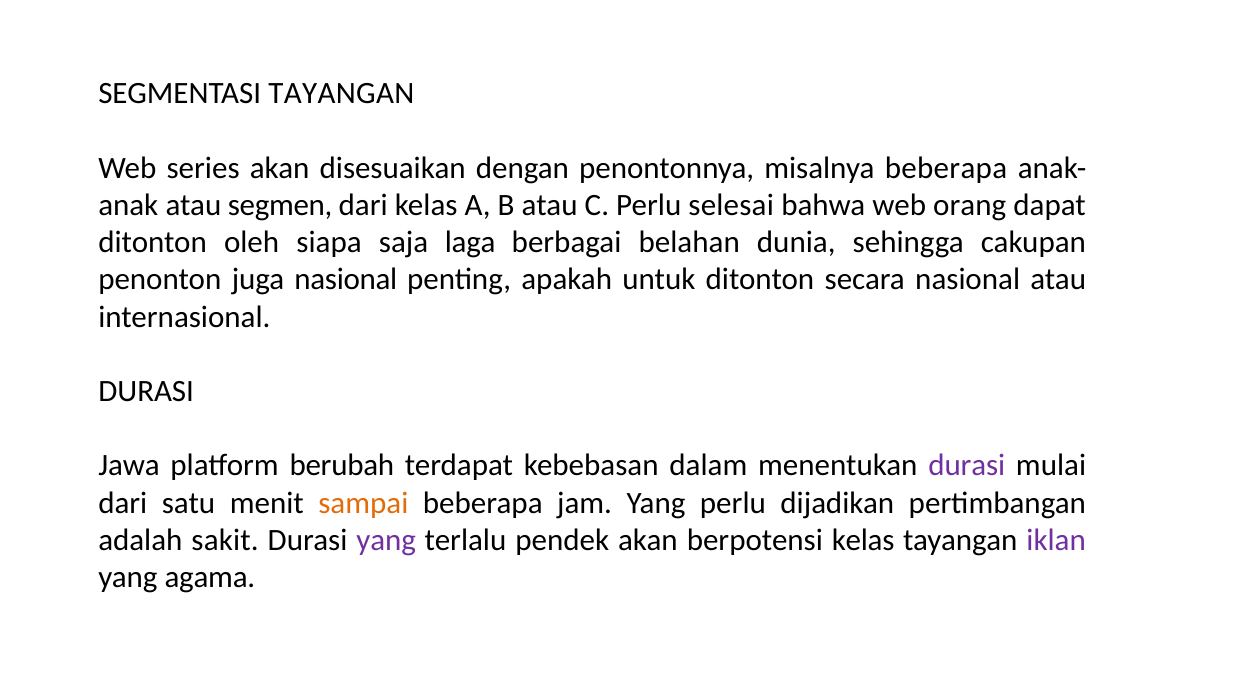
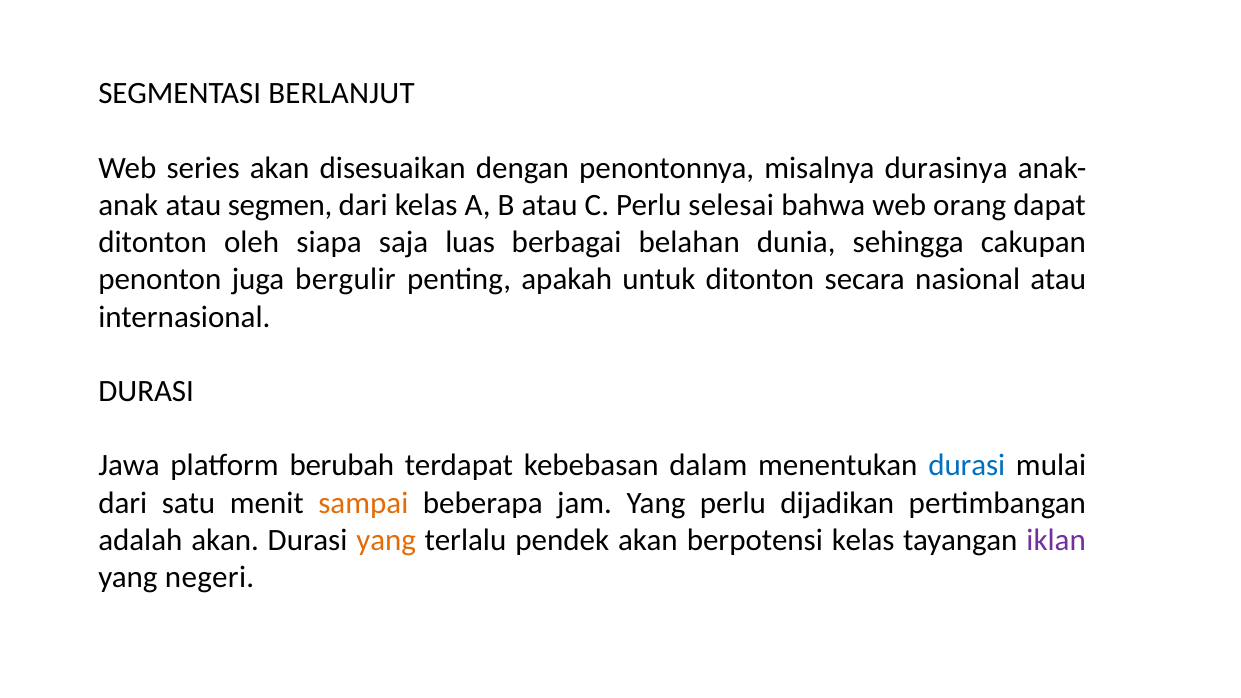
SEGMENTASI TAYANGAN: TAYANGAN -> BERLANJUT (341, 93)
misalnya beberapa: beberapa -> durasinya (946, 168)
laga: laga -> luas (470, 242)
juga nasional: nasional -> bergulir (346, 280)
durasi colour: purple -> blue (967, 466)
adalah sakit: sakit -> akan (225, 540)
yang colour: purple -> orange (386, 540)
agama: agama -> negeri (210, 577)
